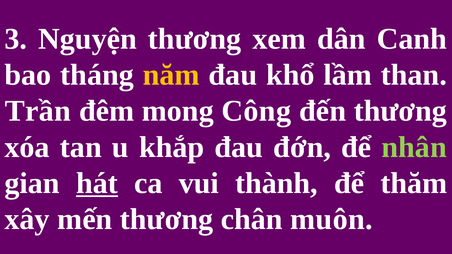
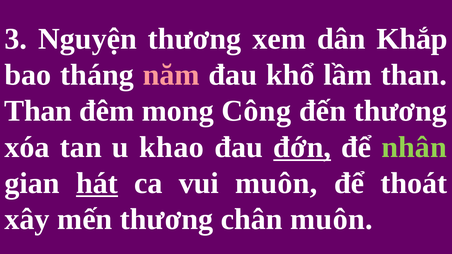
Canh: Canh -> Khắp (412, 39)
năm colour: yellow -> pink (171, 75)
Trần: Trần -> Than (38, 111)
khắp: khắp -> khao (172, 147)
đớn underline: none -> present (302, 147)
vui thành: thành -> muôn (276, 183)
thăm: thăm -> thoát (414, 183)
